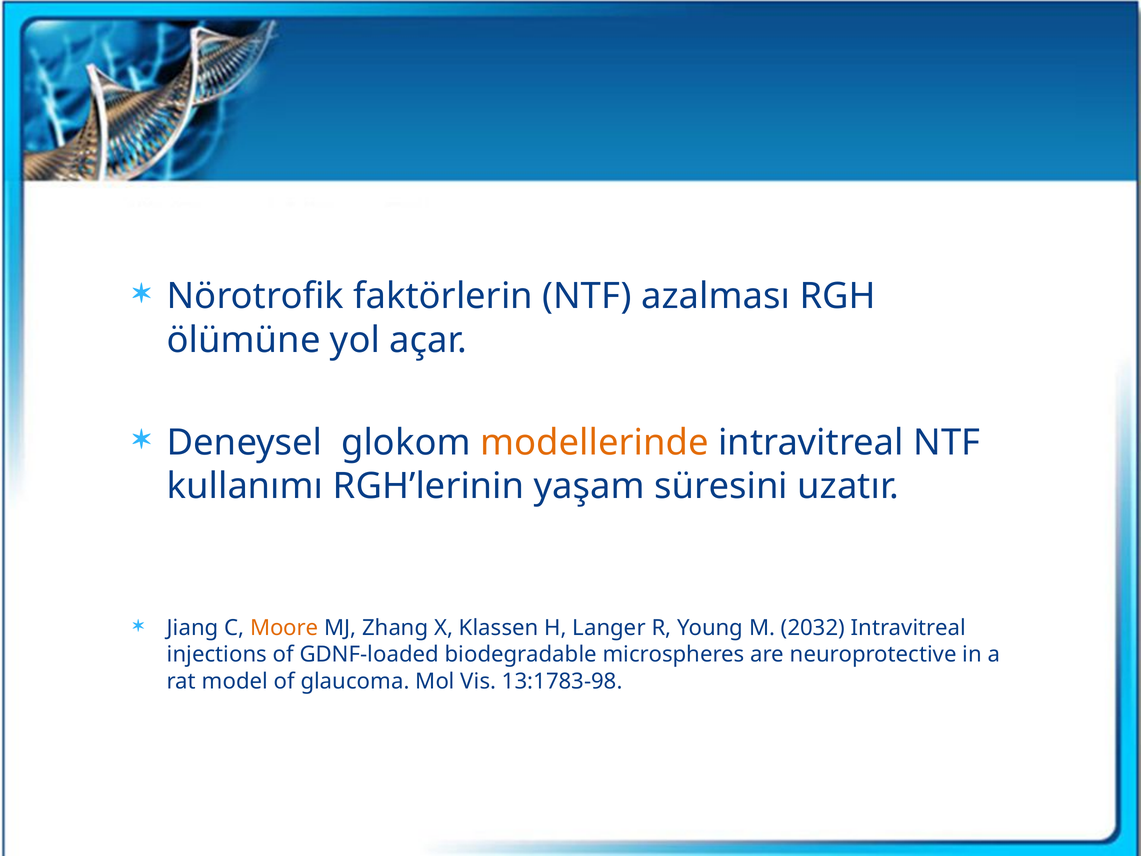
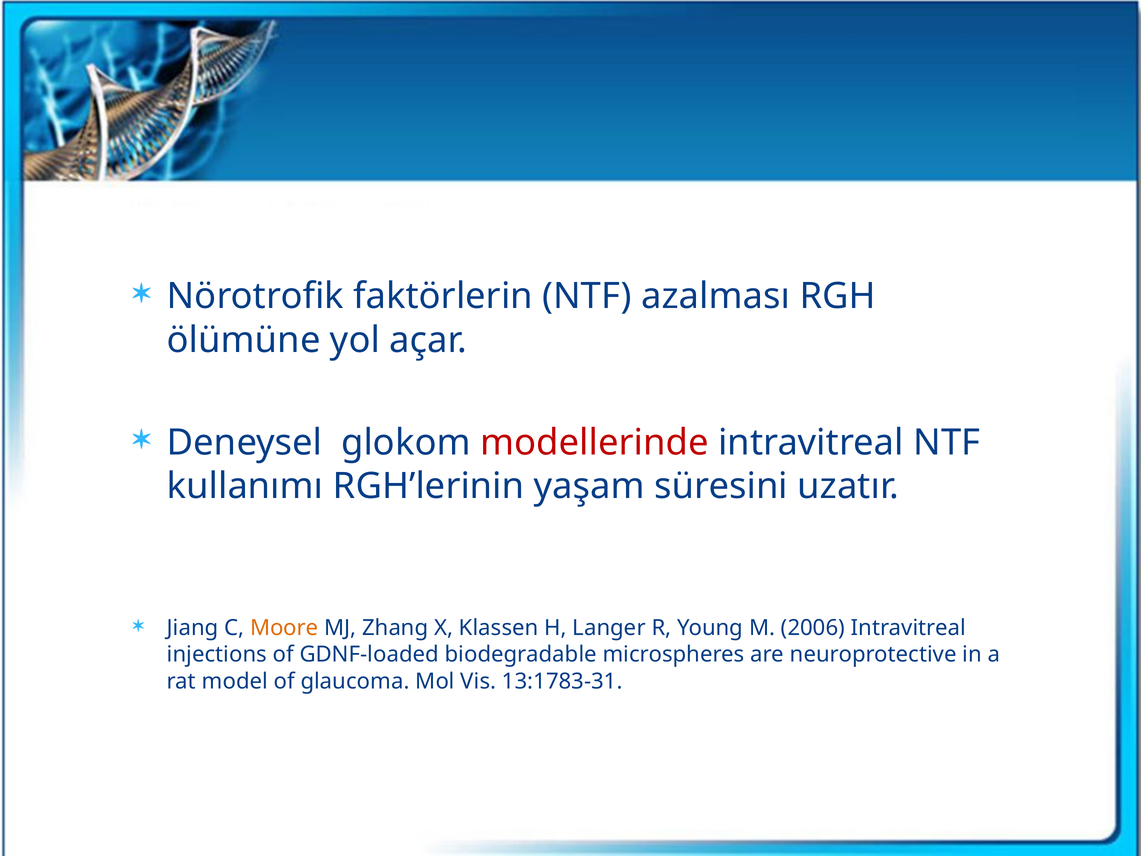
modellerinde colour: orange -> red (594, 443)
2032: 2032 -> 2006 (813, 628)
13:1783-98: 13:1783-98 -> 13:1783-31 (562, 681)
